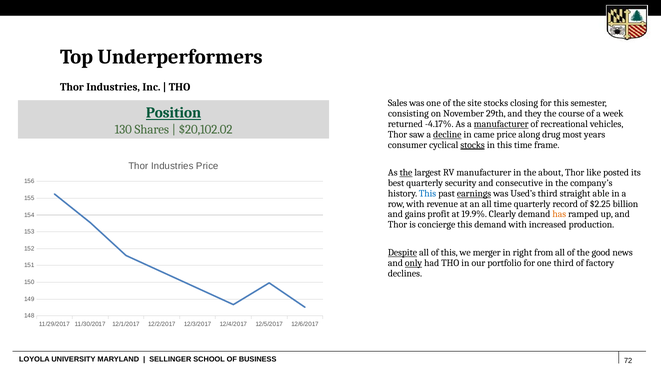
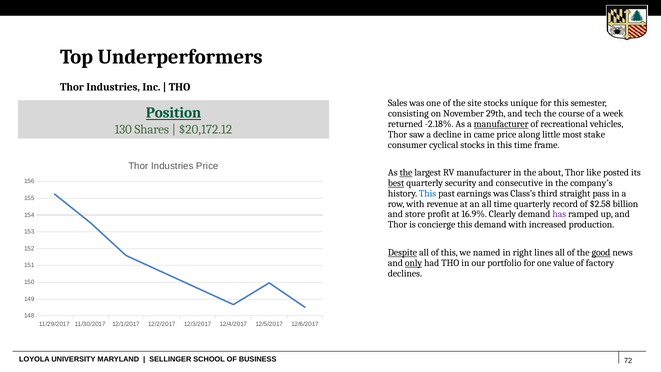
closing: closing -> unique (524, 103)
they: they -> tech (533, 113)
-4.17%: -4.17% -> -2.18% (439, 124)
$20,102.02: $20,102.02 -> $20,172.12 (205, 129)
decline underline: present -> none (447, 134)
drug: drug -> little (551, 134)
years: years -> stake (595, 134)
stocks underline: present -> none (473, 145)
best underline: none -> present (396, 183)
earnings underline: present -> none (474, 193)
Used’s: Used’s -> Class’s (523, 193)
able: able -> pass (601, 193)
$2.25: $2.25 -> $2.58 (600, 204)
gains: gains -> store (415, 214)
19.9%: 19.9% -> 16.9% (474, 214)
has colour: orange -> purple (559, 214)
merger: merger -> named (487, 252)
from: from -> lines (544, 252)
good underline: none -> present (601, 252)
one third: third -> value (564, 263)
